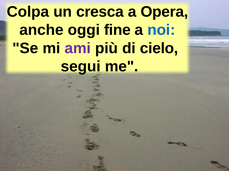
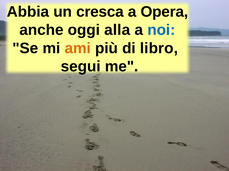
Colpa: Colpa -> Abbia (28, 12)
fine: fine -> alla (117, 30)
ami colour: purple -> orange (78, 48)
cielo: cielo -> libro (159, 48)
